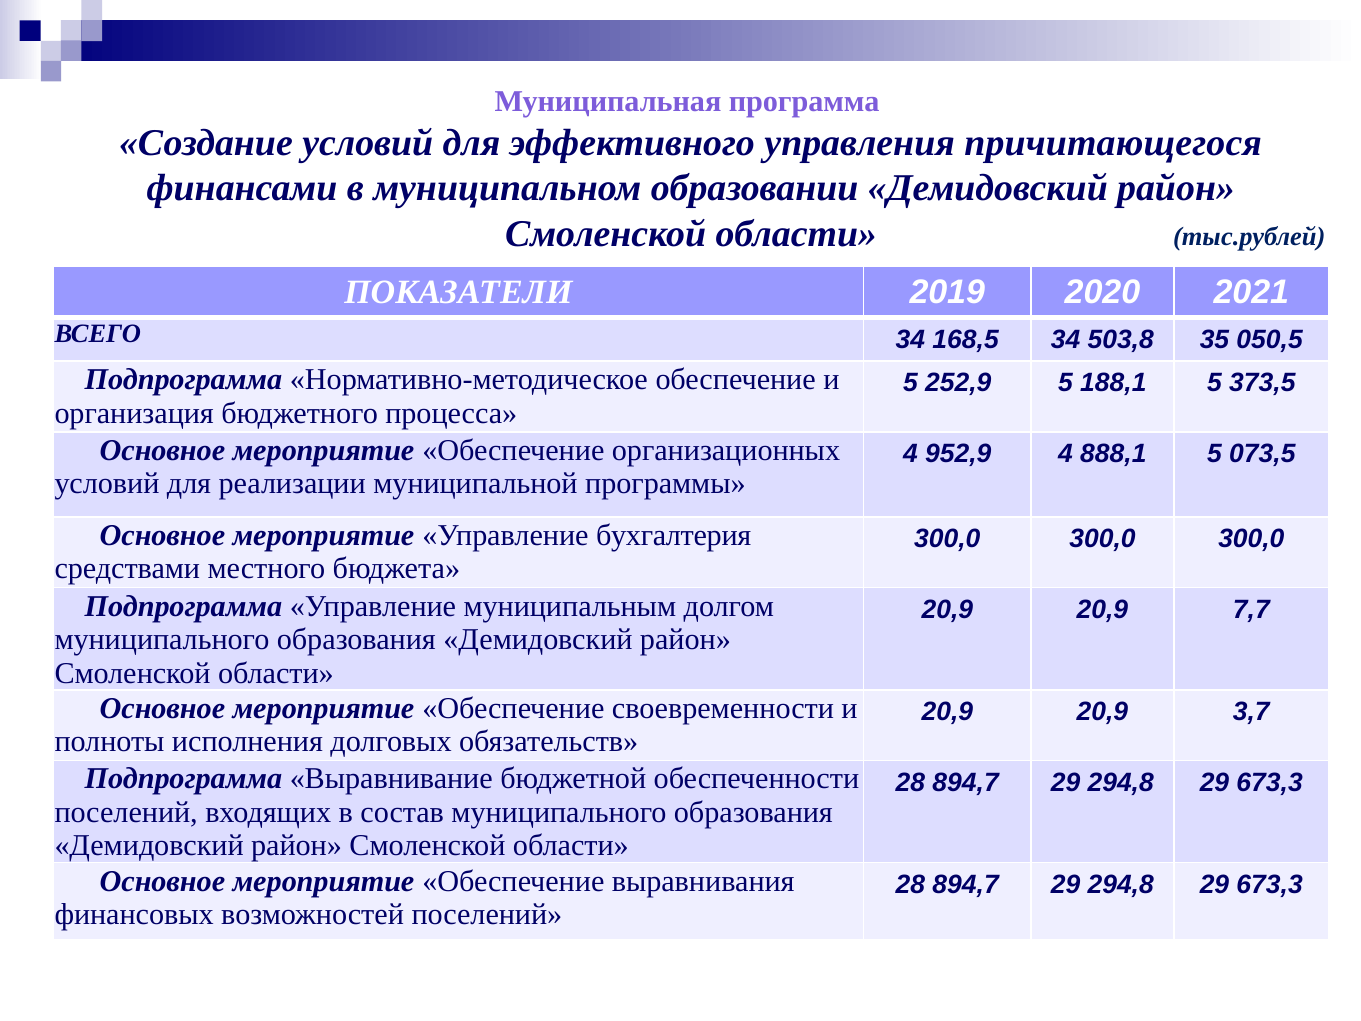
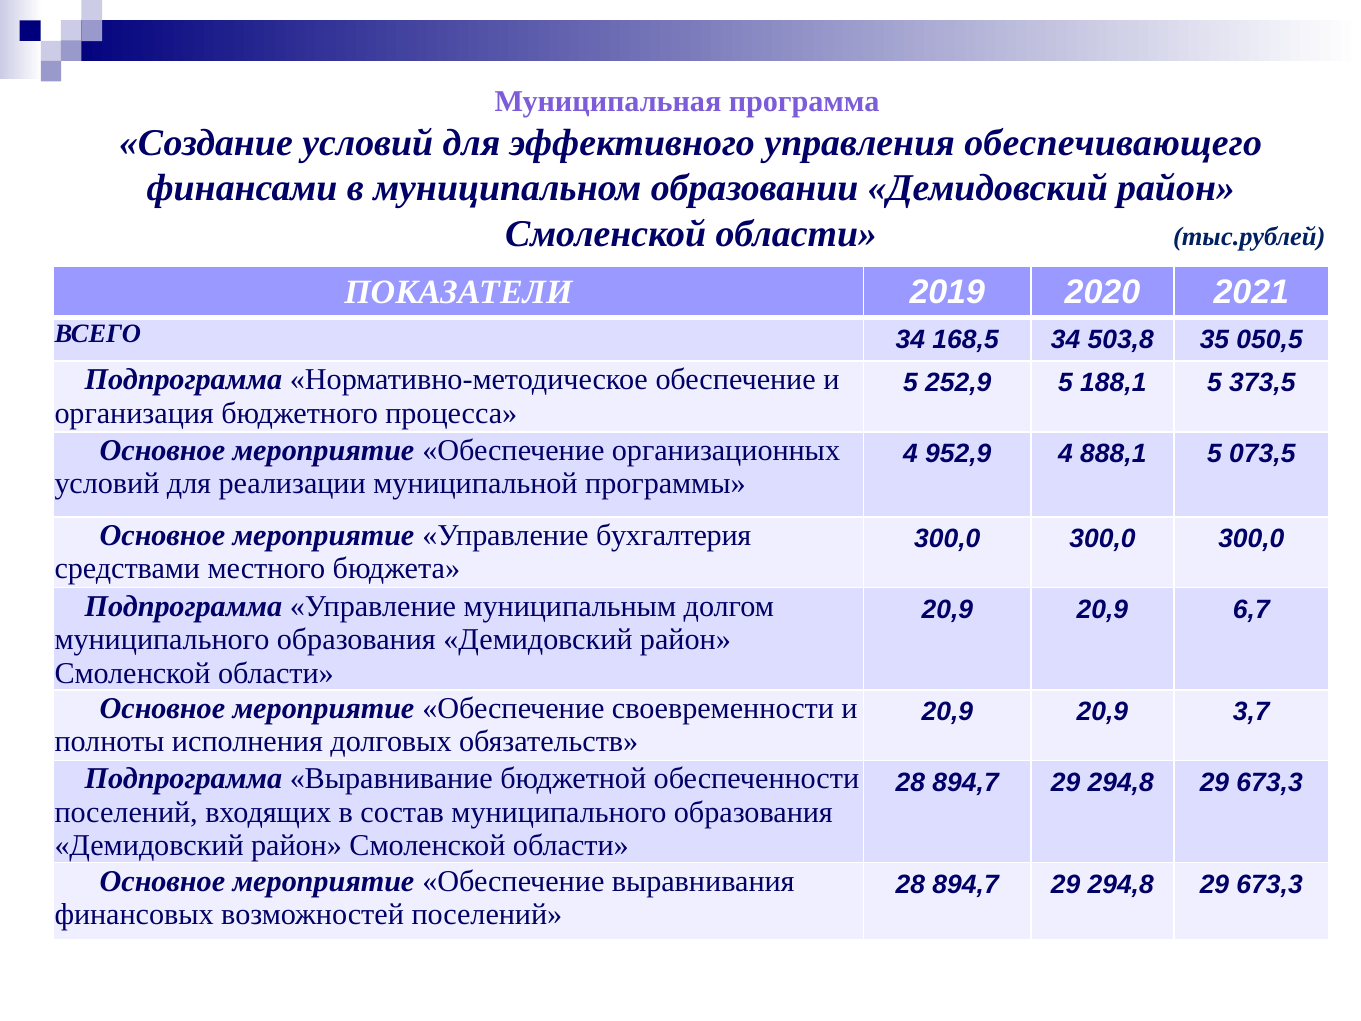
причитающегося: причитающегося -> обеспечивающего (1113, 143)
7,7: 7,7 -> 6,7 (1251, 610)
